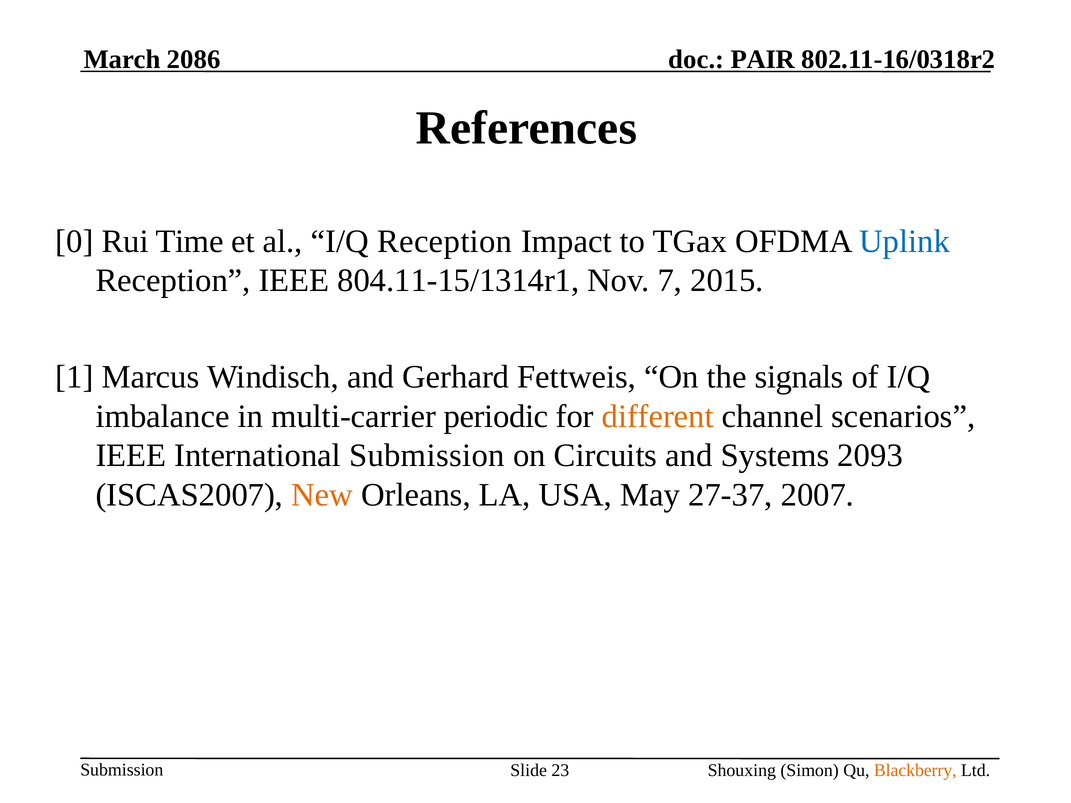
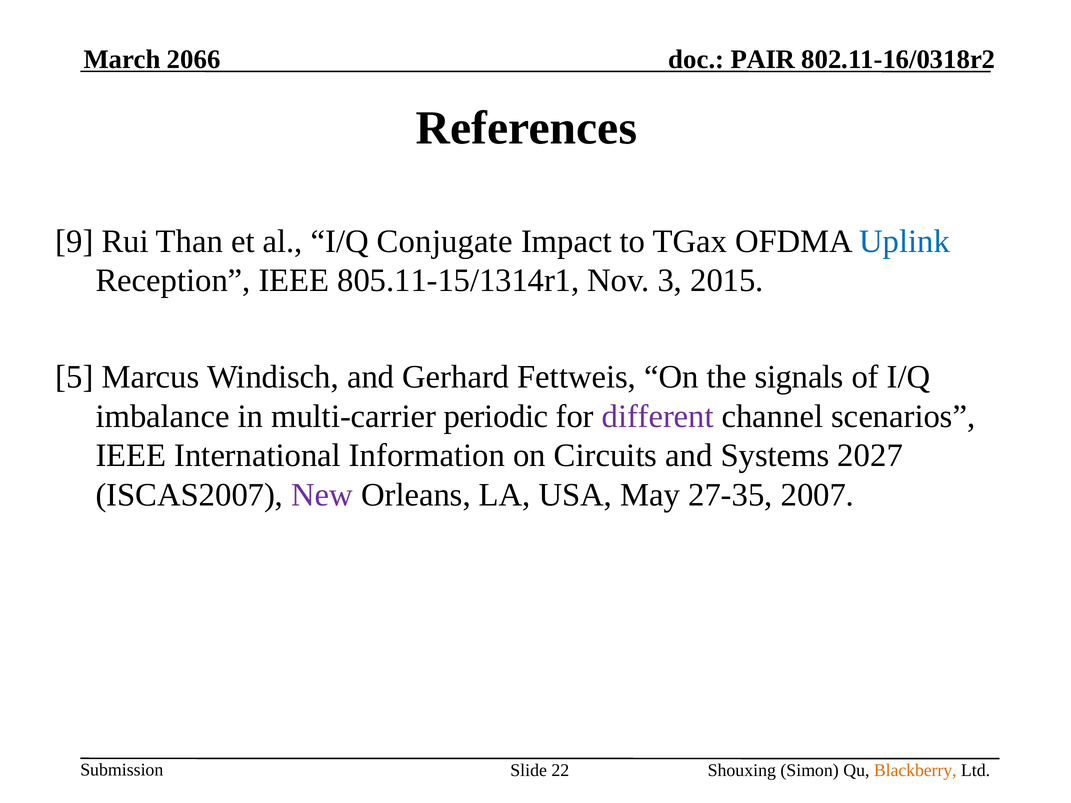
2086: 2086 -> 2066 (194, 60)
0: 0 -> 9 (74, 242)
Time: Time -> Than (189, 242)
I/Q Reception: Reception -> Conjugate (445, 242)
804.11-15/1314r1: 804.11-15/1314r1 -> 805.11-15/1314r1 (458, 281)
7: 7 -> 3 (670, 281)
1: 1 -> 5 (74, 377)
different colour: orange -> purple (658, 416)
International Submission: Submission -> Information (427, 456)
2093: 2093 -> 2027 (870, 456)
New colour: orange -> purple (322, 495)
27-37: 27-37 -> 27-35 (730, 495)
23: 23 -> 22 (560, 770)
